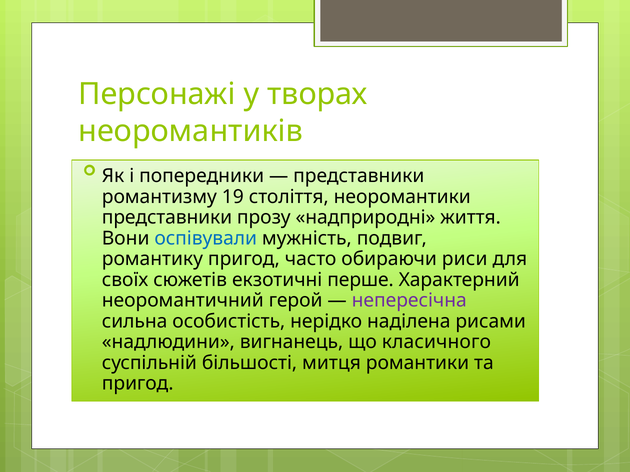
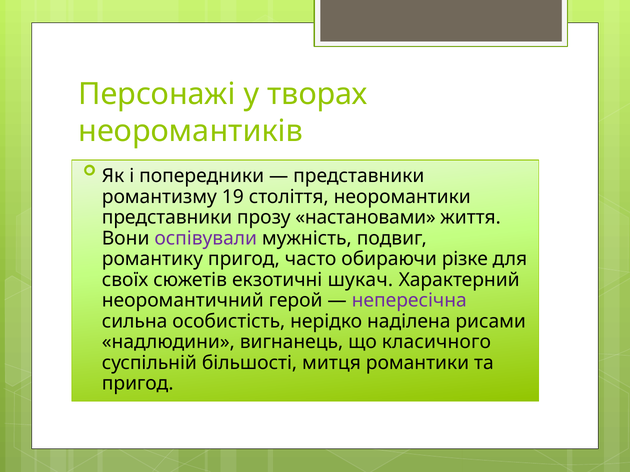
надприродні: надприродні -> настановами (366, 218)
оспівували colour: blue -> purple (206, 239)
риси: риси -> різке (465, 259)
перше: перше -> шукач (360, 280)
